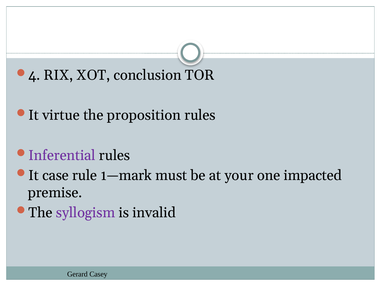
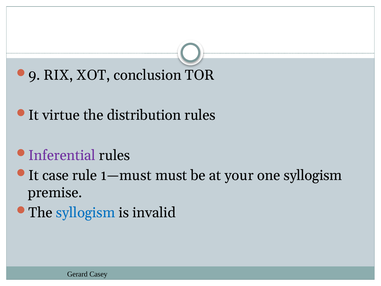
4: 4 -> 9 (34, 75)
proposition: proposition -> distribution (144, 115)
1—mark: 1—mark -> 1—must (126, 175)
one impacted: impacted -> syllogism (313, 175)
syllogism colour: purple -> blue (86, 212)
